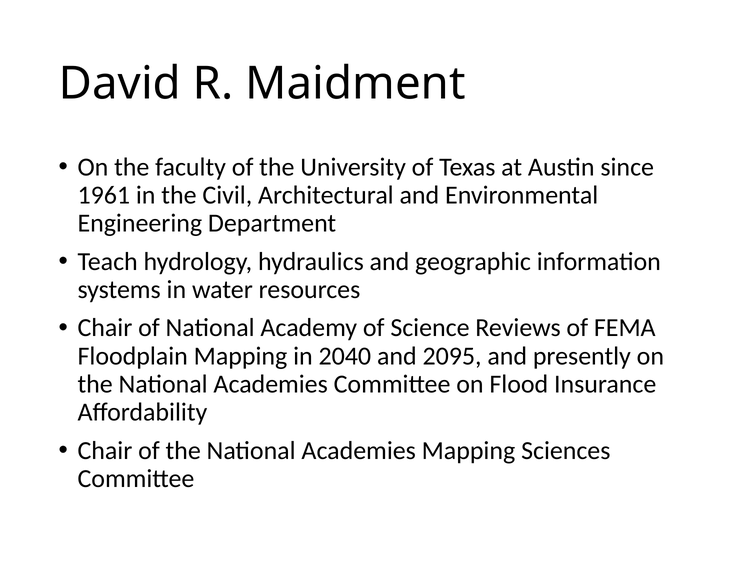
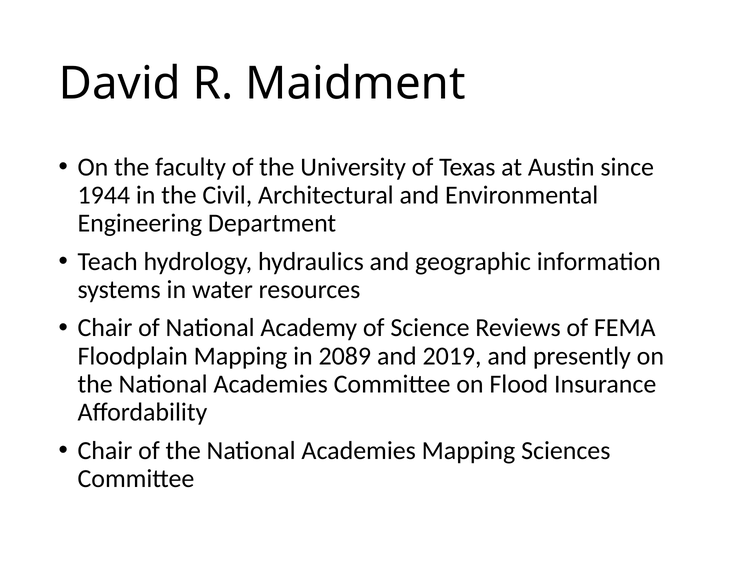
1961: 1961 -> 1944 (104, 195)
2040: 2040 -> 2089 (345, 356)
2095: 2095 -> 2019 (452, 356)
